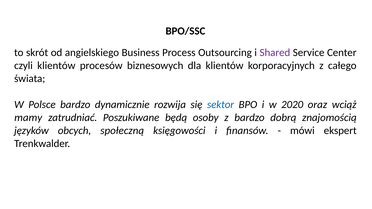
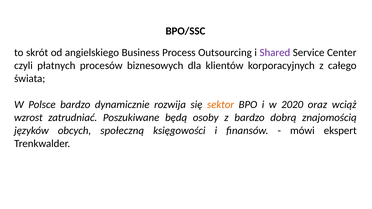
czyli klientów: klientów -> płatnych (56, 66)
sektor colour: blue -> orange (221, 105)
mamy: mamy -> wzrost (28, 118)
